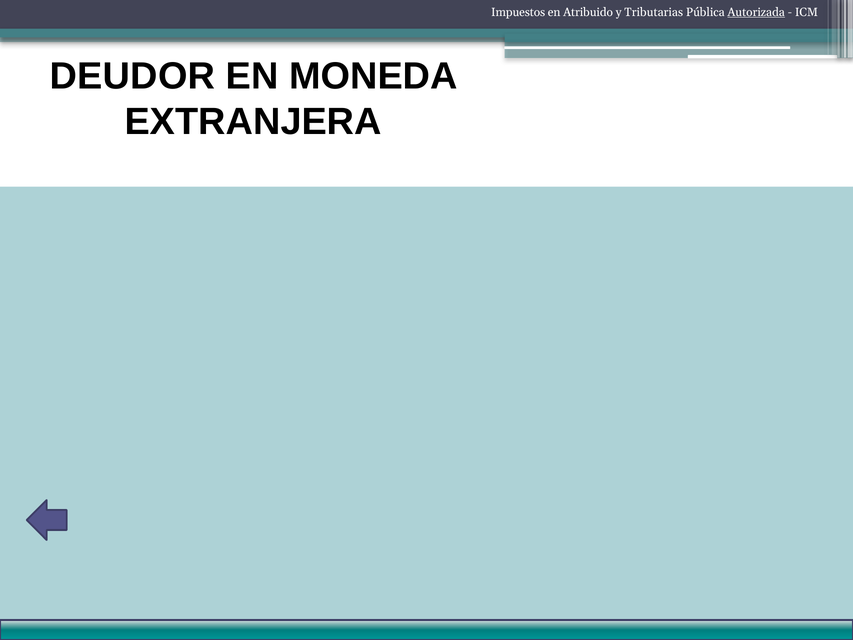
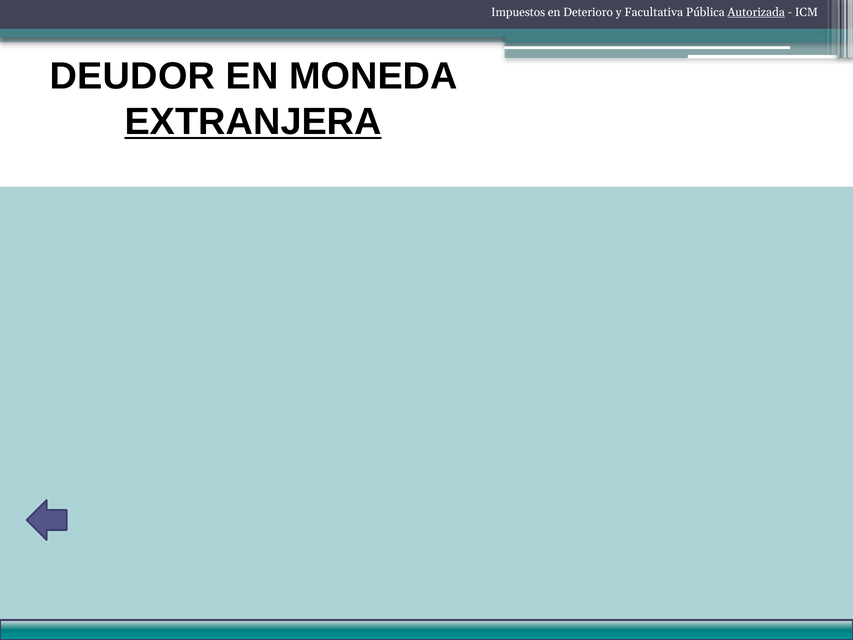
Atribuido: Atribuido -> Deterioro (588, 12)
y Tributarias: Tributarias -> Facultativa (654, 12)
EXTRANJERA underline: none -> present (253, 122)
